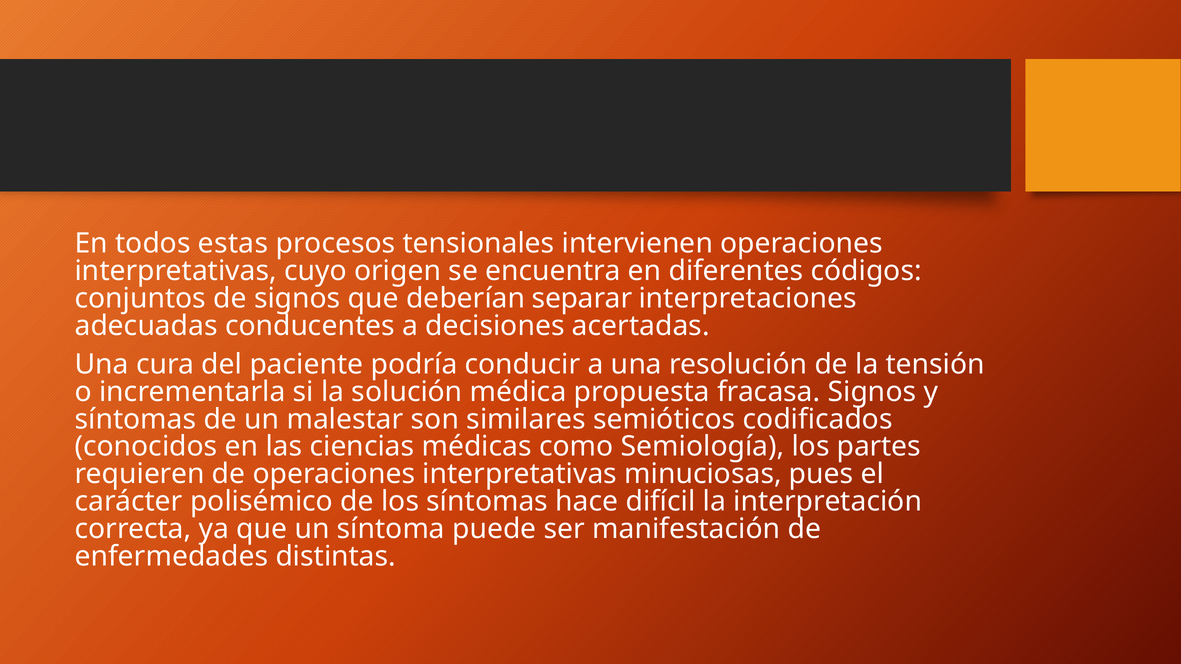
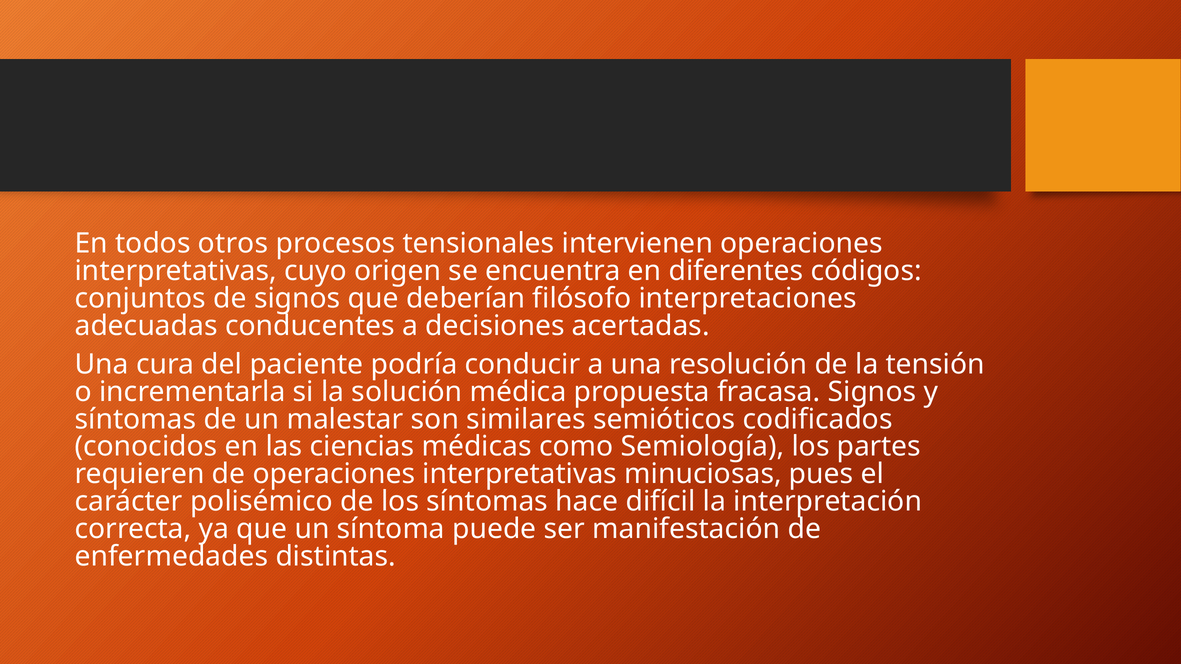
estas: estas -> otros (233, 243)
separar: separar -> filósofo (582, 298)
